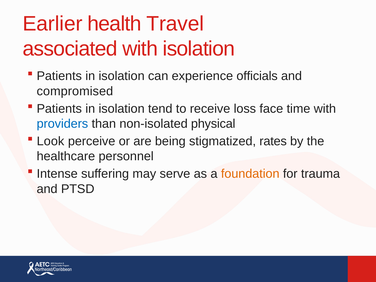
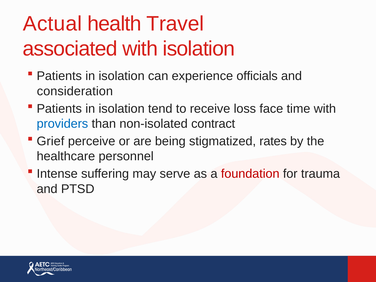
Earlier: Earlier -> Actual (52, 24)
compromised: compromised -> consideration (75, 91)
physical: physical -> contract (213, 124)
Look: Look -> Grief (50, 141)
foundation colour: orange -> red (250, 174)
